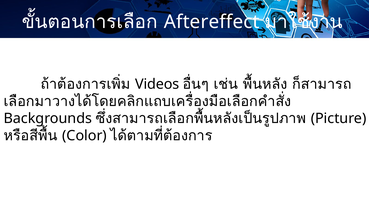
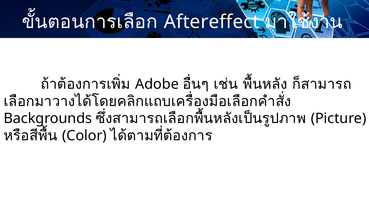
Videos: Videos -> Adobe (157, 84)
